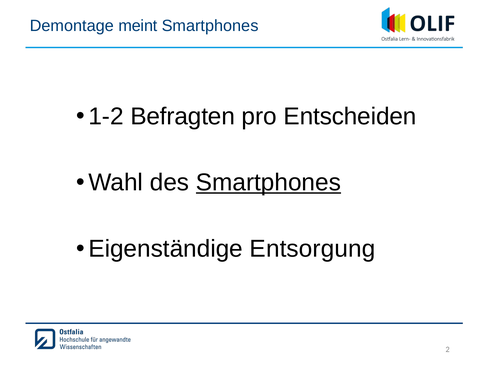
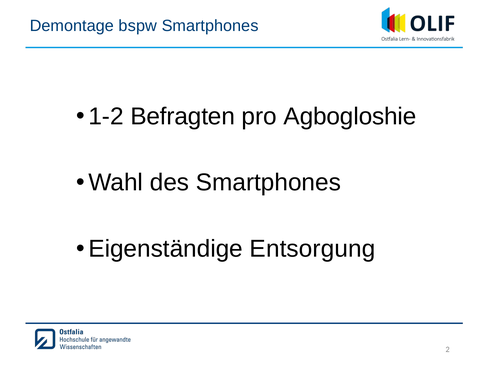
meint: meint -> bspw (138, 26)
Entscheiden: Entscheiden -> Agbogloshie (350, 116)
Smartphones underline: present -> none (268, 183)
